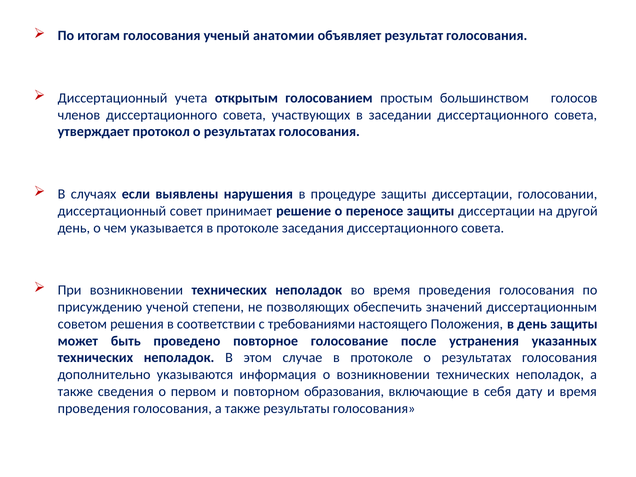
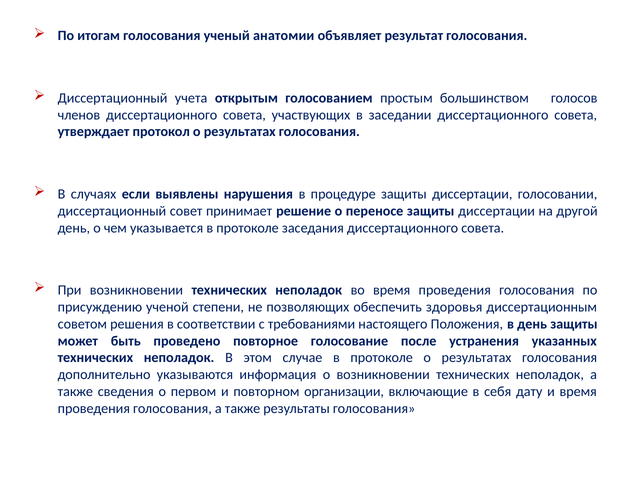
значений: значений -> здоровья (454, 307)
образования: образования -> организации (344, 392)
